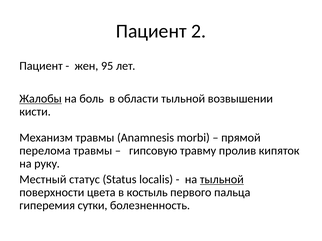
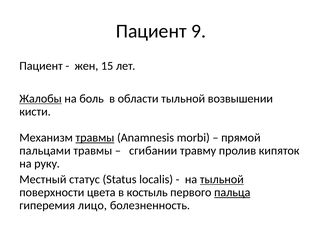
2: 2 -> 9 (199, 31)
95: 95 -> 15 (107, 66)
травмы underline: none -> present (95, 138)
перелома: перелома -> пальцами (45, 151)
гипсовую: гипсовую -> сгибании (153, 151)
пальца underline: none -> present (232, 193)
сутки: сутки -> лицо (92, 206)
